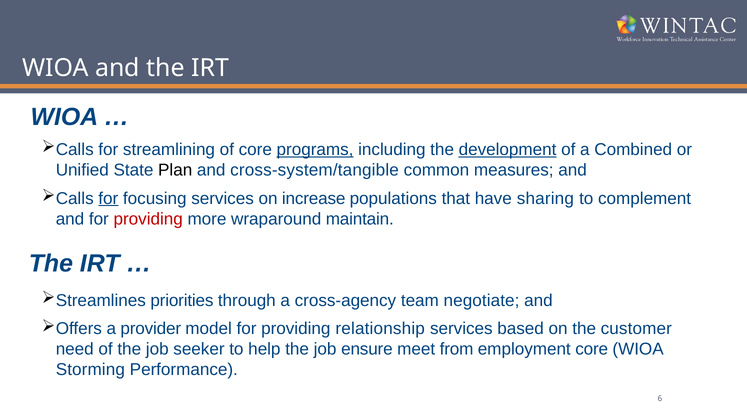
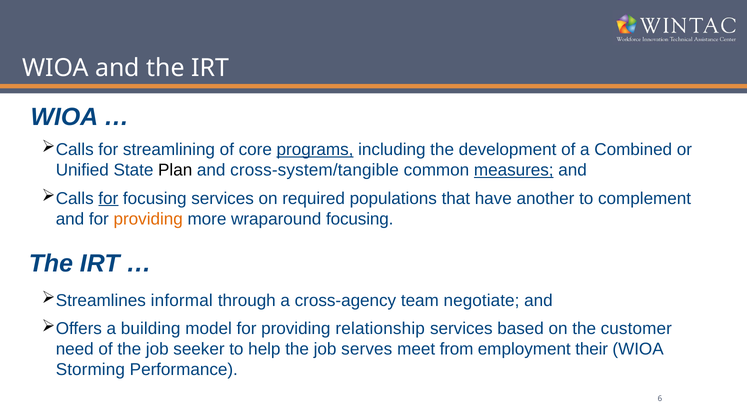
development underline: present -> none (508, 150)
measures underline: none -> present (514, 170)
increase: increase -> required (314, 198)
sharing: sharing -> another (545, 198)
providing colour: red -> orange (148, 219)
wraparound maintain: maintain -> focusing (360, 219)
priorities: priorities -> informal (182, 301)
provider: provider -> building (151, 329)
ensure: ensure -> serves (367, 349)
employment core: core -> their (592, 349)
